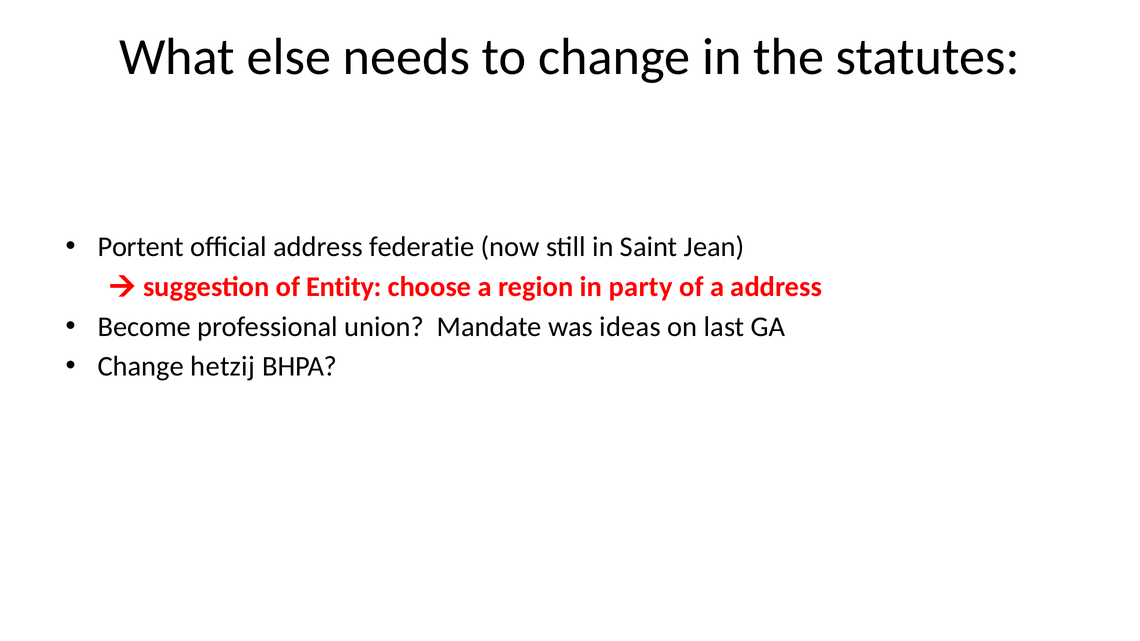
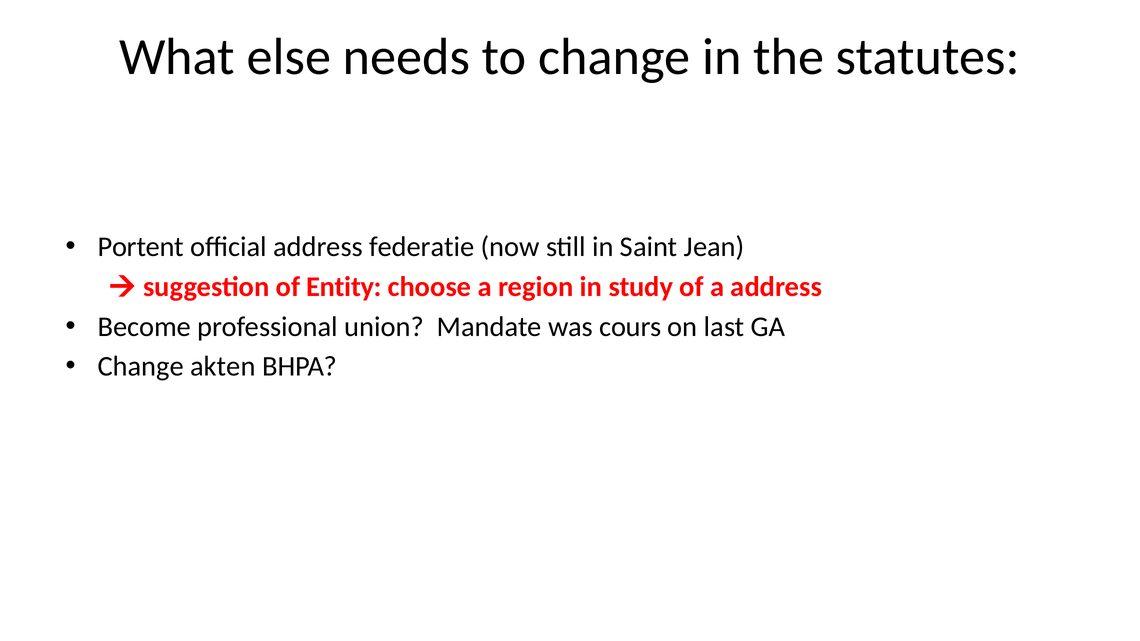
party: party -> study (641, 287)
ideas: ideas -> cours (630, 327)
hetzij: hetzij -> akten (223, 367)
